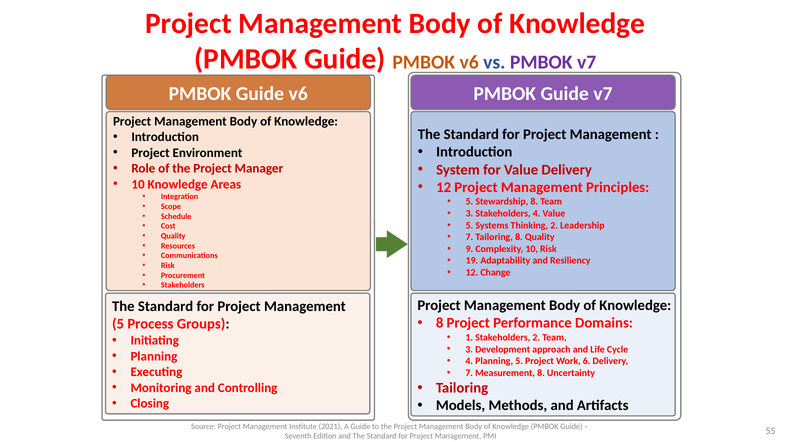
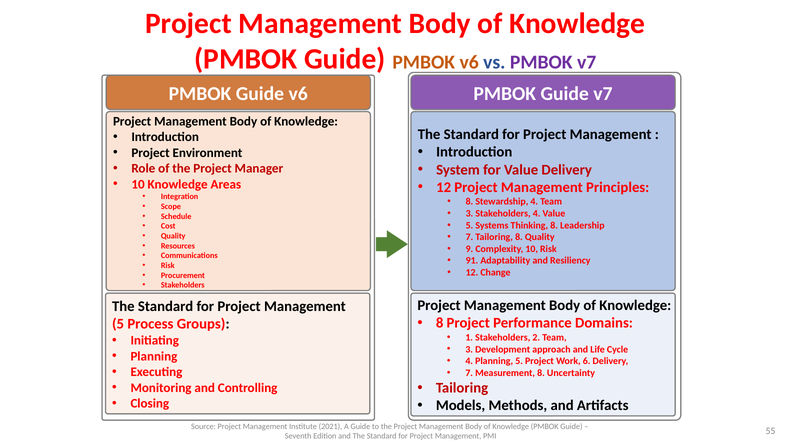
5: 5 -> 8 (469, 202)
Stewardship 8: 8 -> 4 (534, 202)
Thinking 2: 2 -> 8 (554, 225)
19: 19 -> 91 (472, 261)
